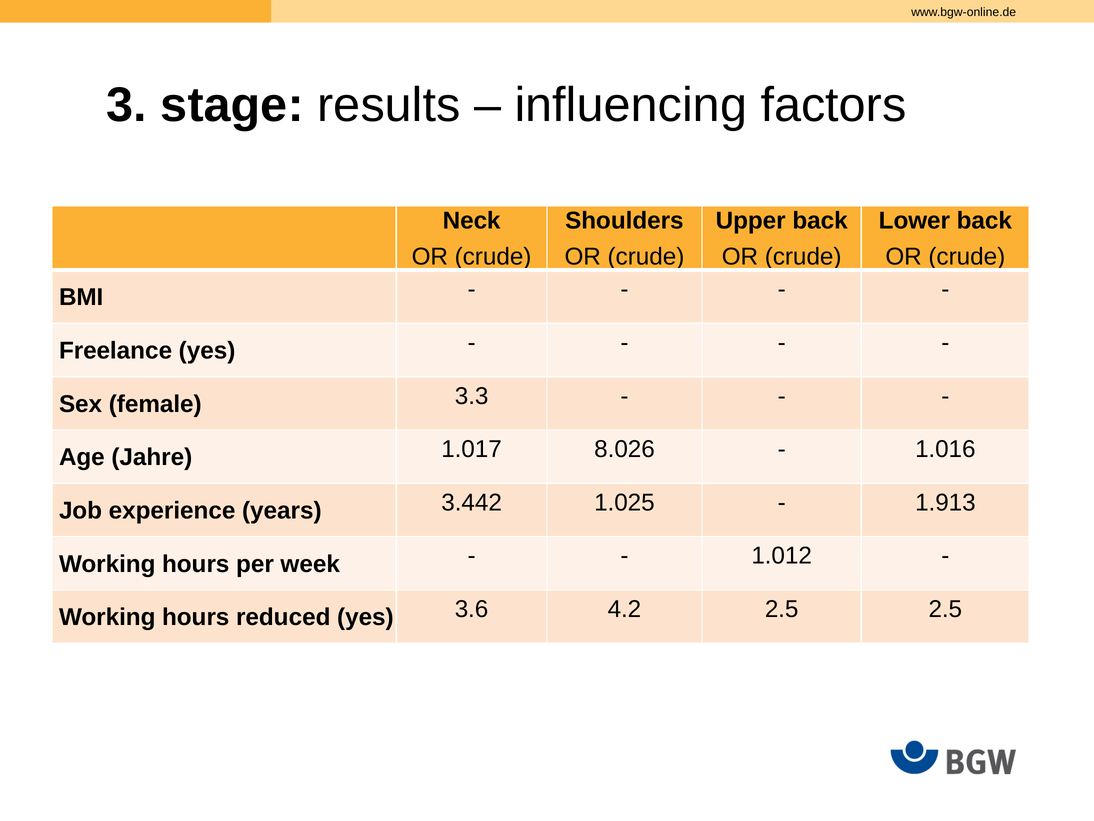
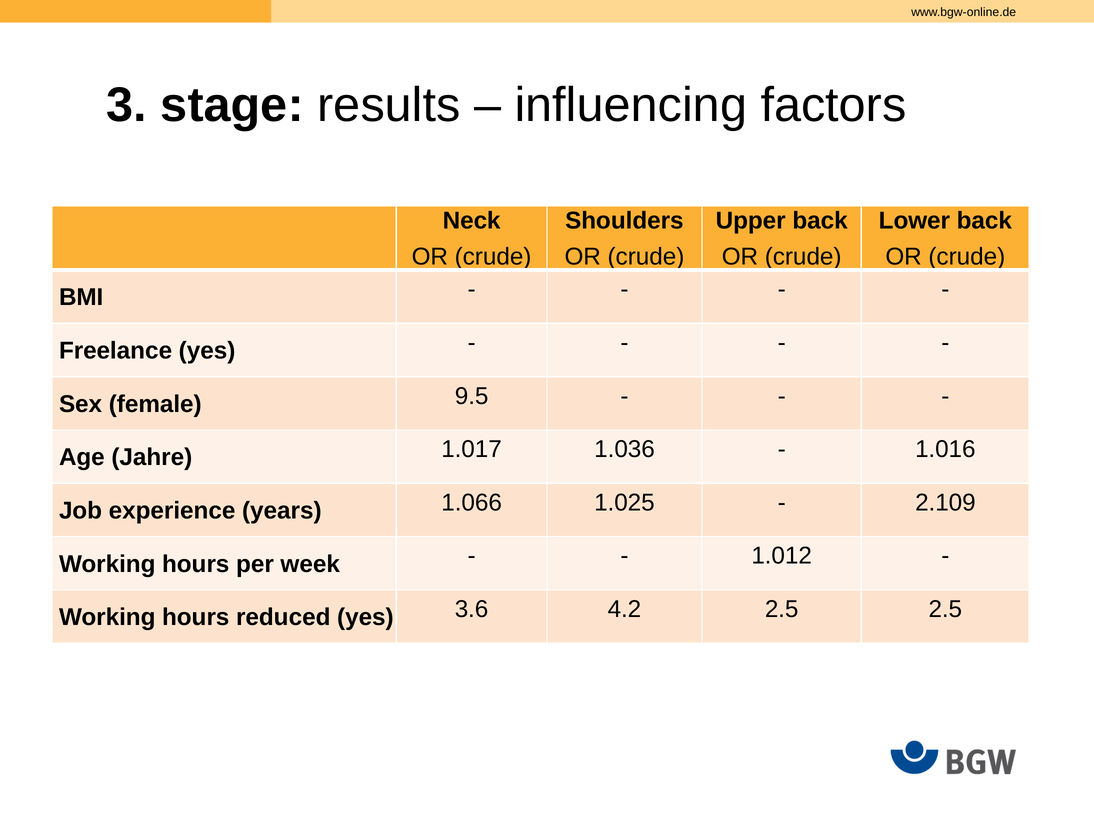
3.3: 3.3 -> 9.5 (472, 396)
8.026: 8.026 -> 1.036 (625, 449)
3.442: 3.442 -> 1.066 (472, 502)
1.913: 1.913 -> 2.109 (945, 502)
